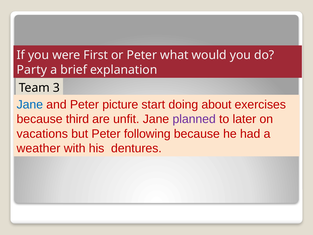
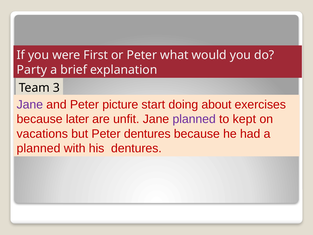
Jane colour: blue -> purple (30, 104)
third: third -> later (77, 119)
later: later -> kept (244, 119)
Peter following: following -> dentures (147, 134)
weather: weather -> planned (39, 148)
